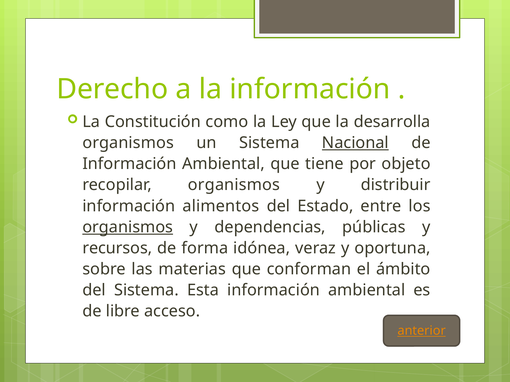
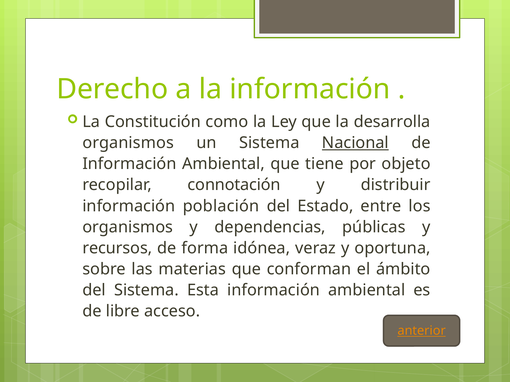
recopilar organismos: organismos -> connotación (234, 185)
alimentos: alimentos -> población (221, 206)
organismos underline: present -> none (128, 227)
